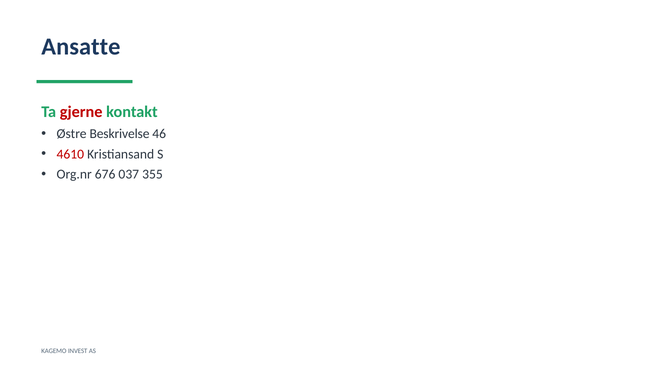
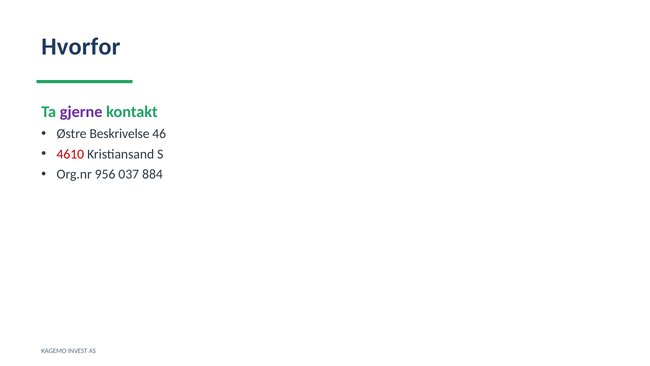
Ansatte: Ansatte -> Hvorfor (81, 46)
gjerne colour: red -> purple (81, 112)
676: 676 -> 956 (105, 174)
355: 355 -> 884 (152, 174)
